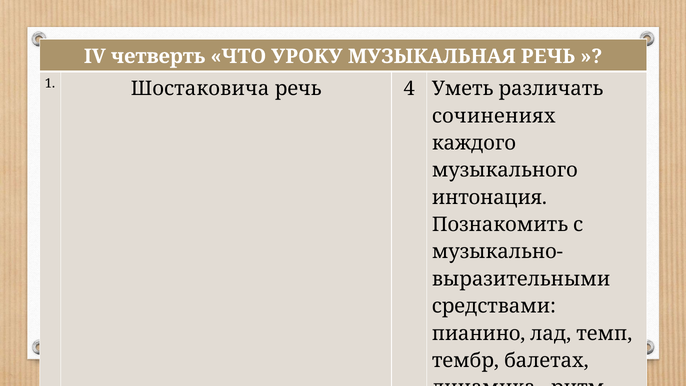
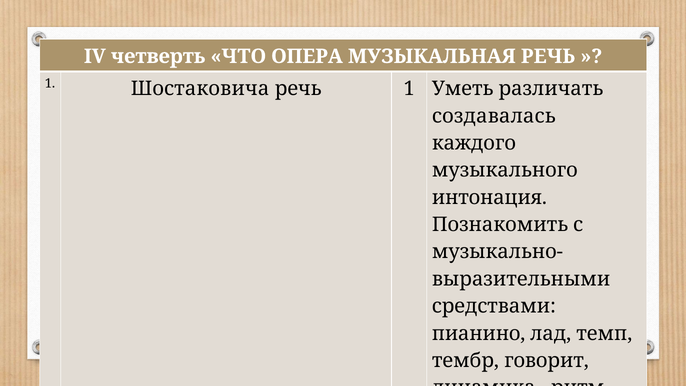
УРОКУ: УРОКУ -> ОПЕРА (307, 56)
речь 4: 4 -> 1 (409, 89)
сочинениях: сочинениях -> создавалась (494, 116)
балетах: балетах -> говорит (546, 361)
